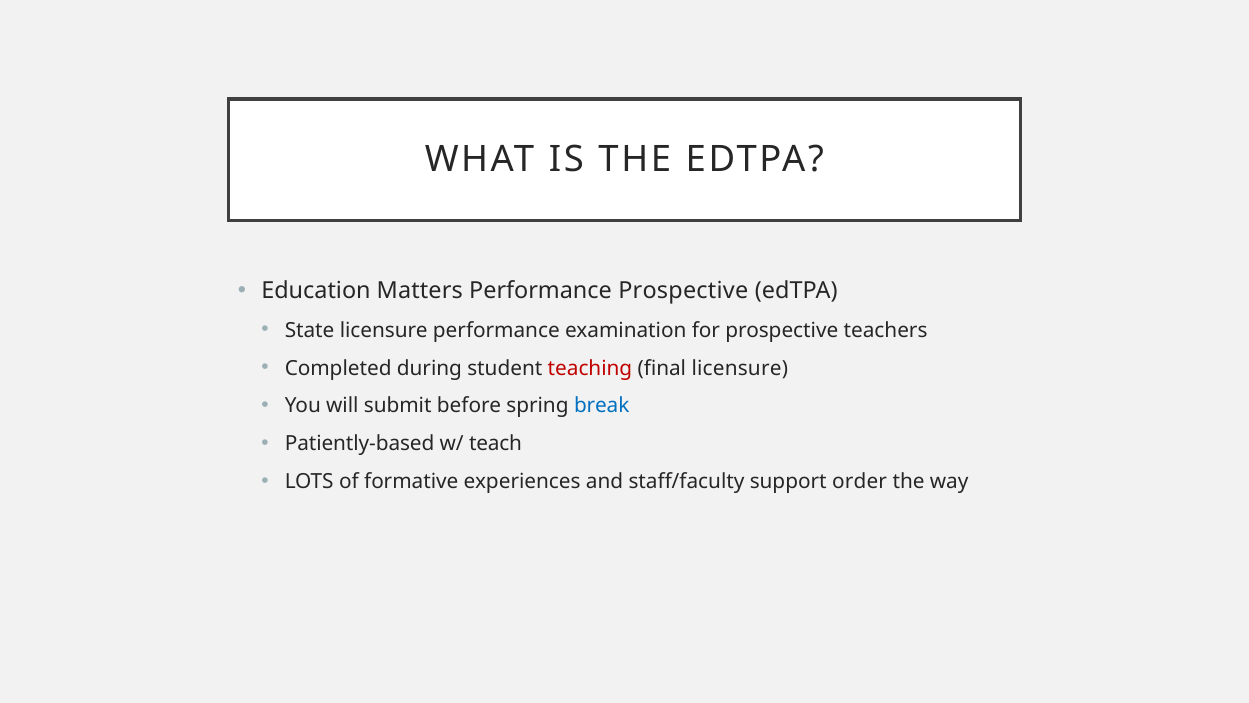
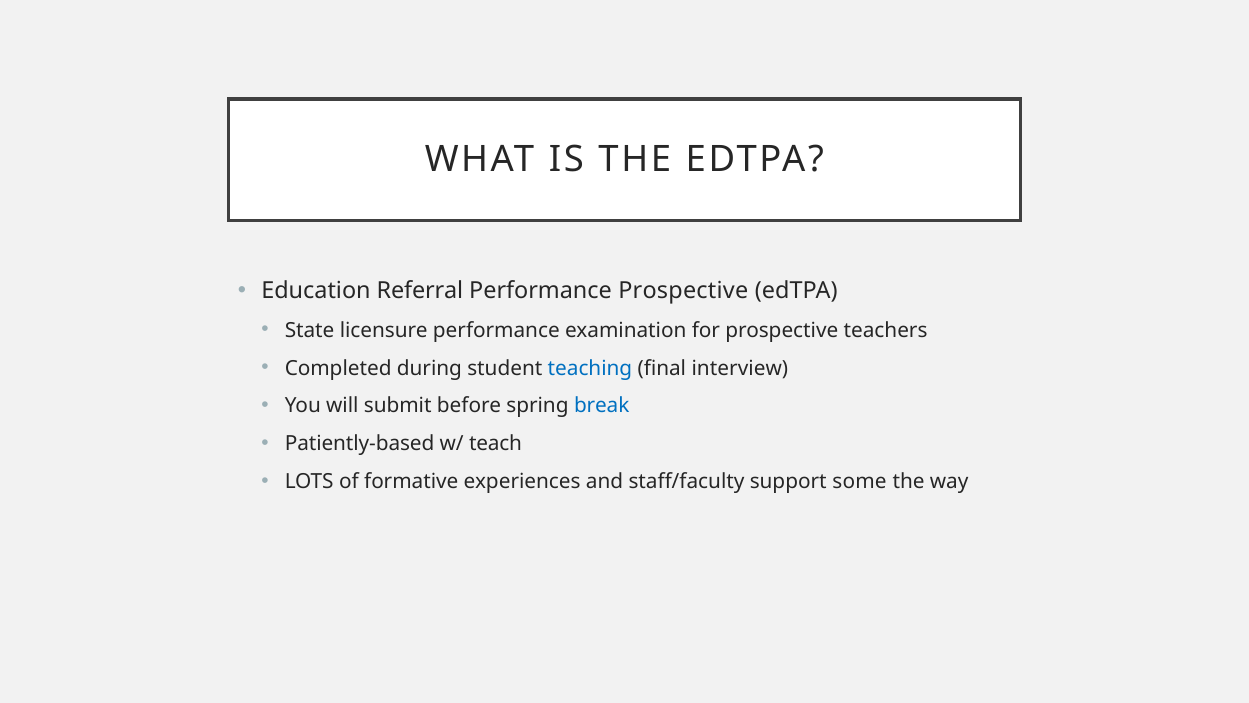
Matters: Matters -> Referral (420, 291)
teaching colour: red -> blue (590, 368)
final licensure: licensure -> interview (740, 368)
order: order -> some (860, 482)
